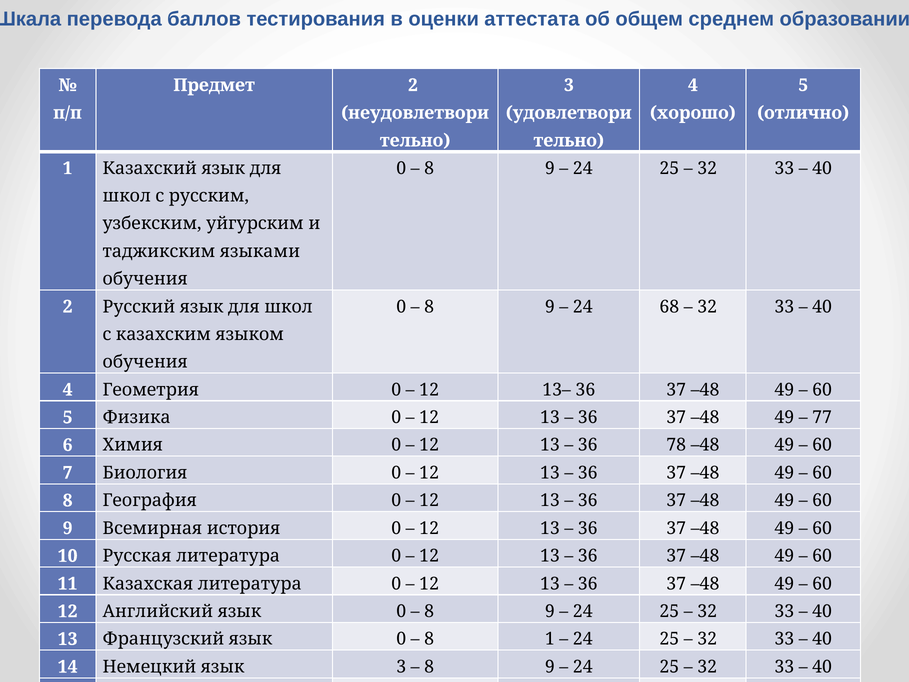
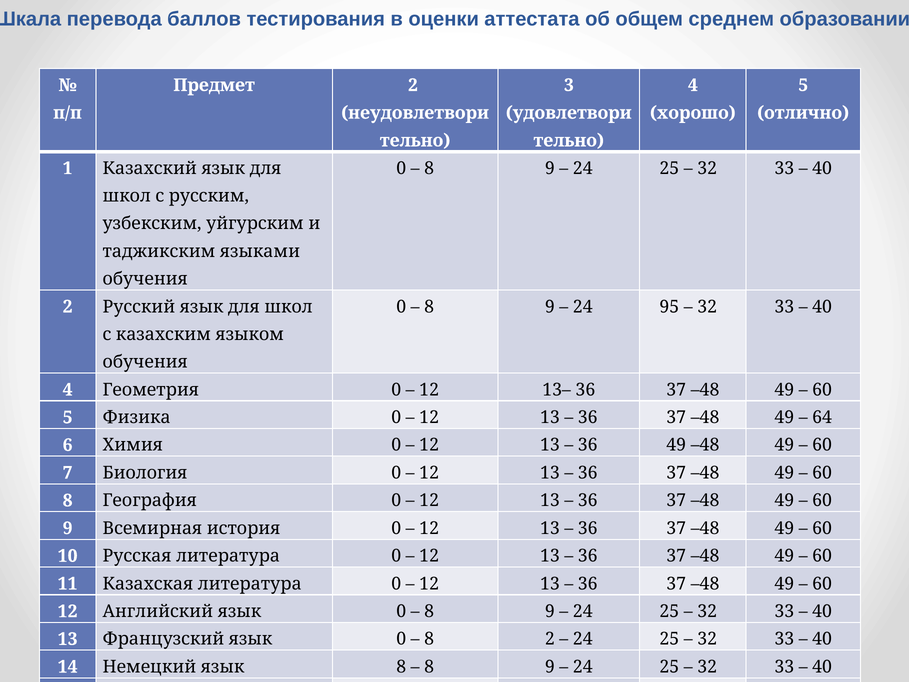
68: 68 -> 95 (669, 307)
77: 77 -> 64 (822, 417)
36 78: 78 -> 49 (676, 445)
8 1: 1 -> 2 (550, 639)
язык 3: 3 -> 8 (401, 667)
